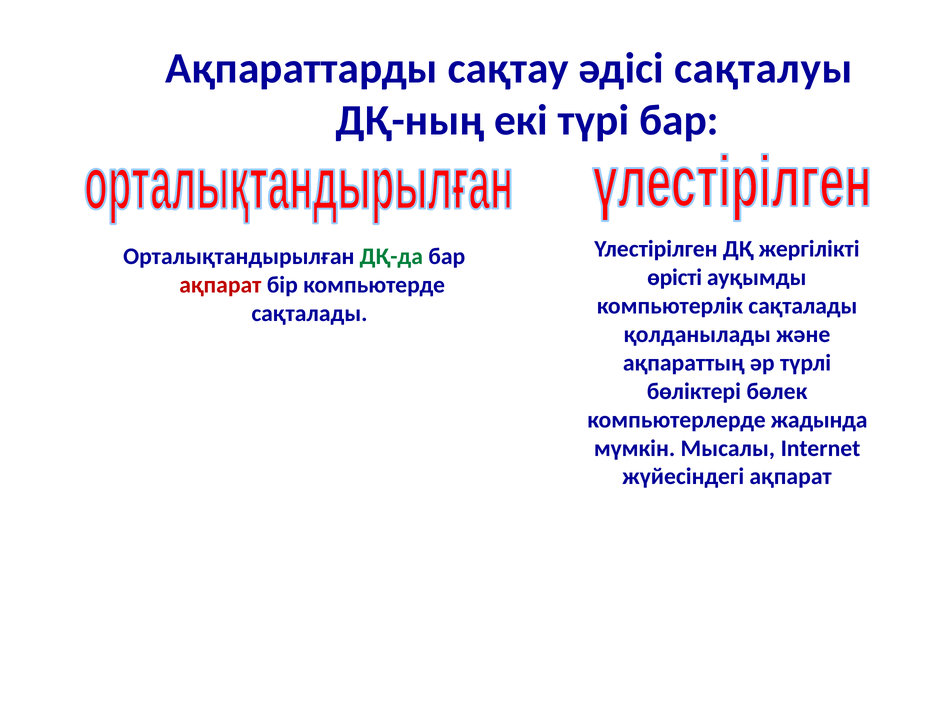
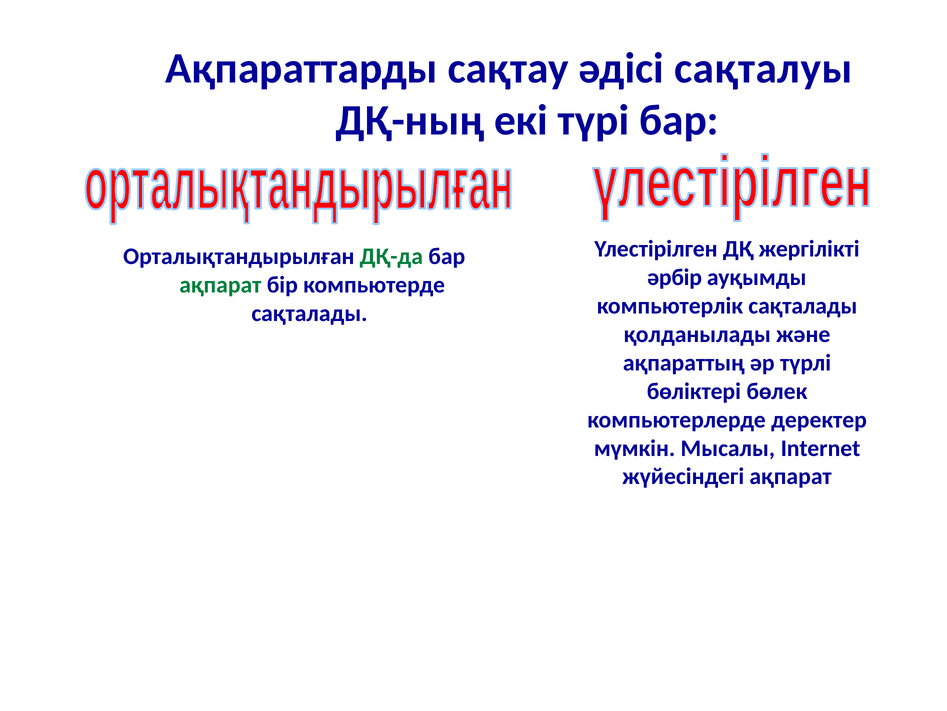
өрісті: өрісті -> әрбір (675, 277)
ақпарат colour: red -> green (220, 285)
жадында: жадында -> деректер (819, 419)
